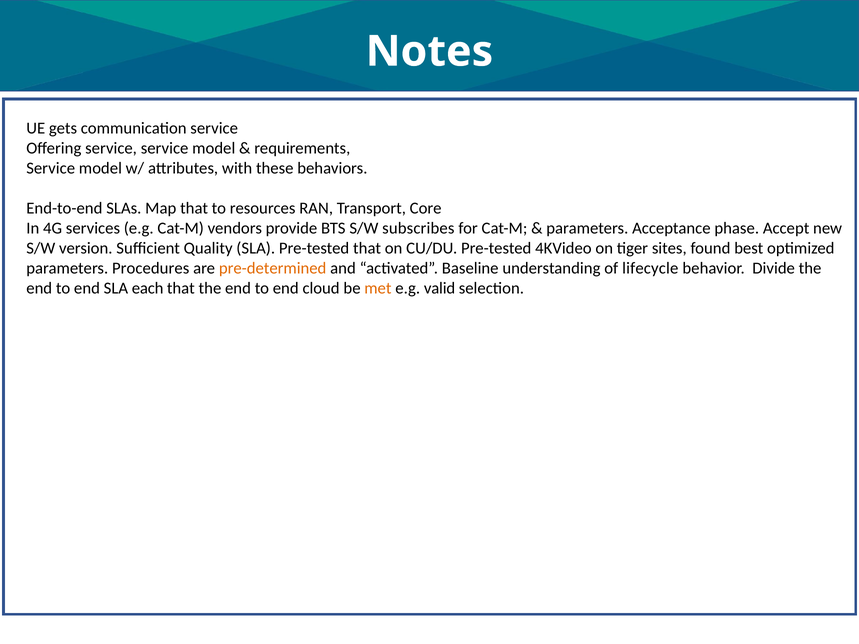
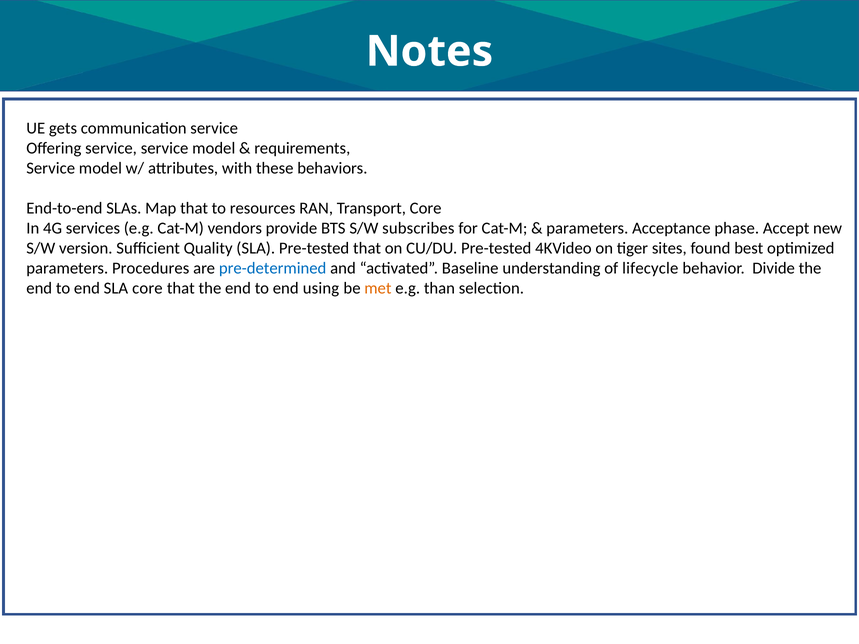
pre-determined colour: orange -> blue (273, 269)
SLA each: each -> core (147, 289)
cloud: cloud -> using (321, 289)
valid: valid -> than (439, 289)
